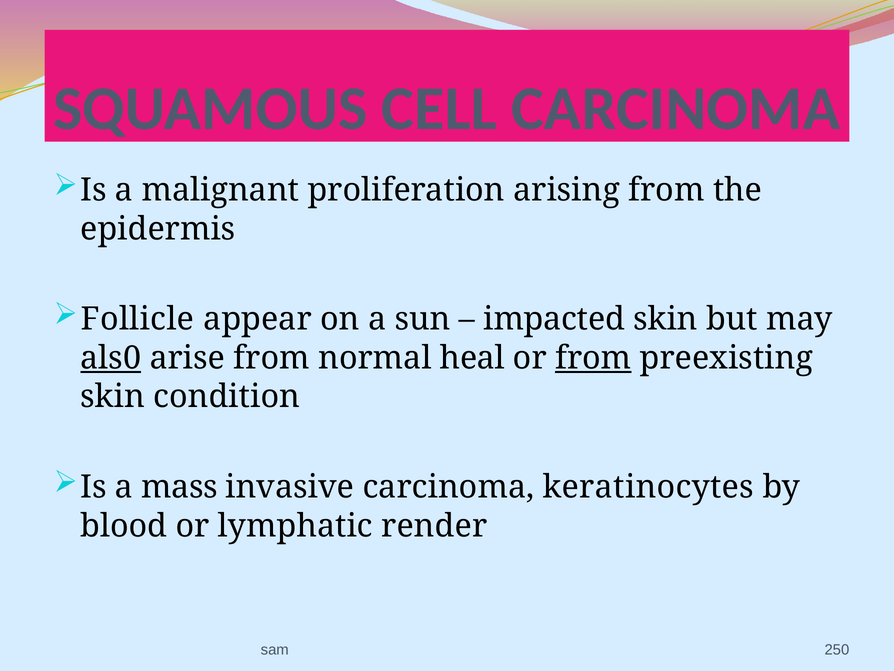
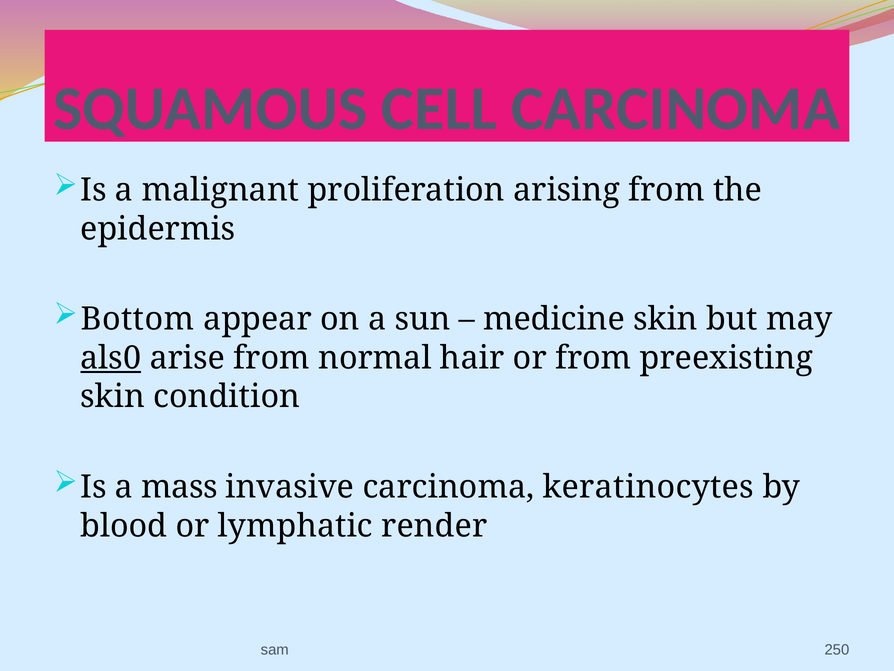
Follicle: Follicle -> Bottom (137, 319)
impacted: impacted -> medicine (554, 319)
heal: heal -> hair (472, 358)
from underline: present -> none (593, 358)
